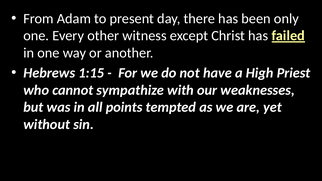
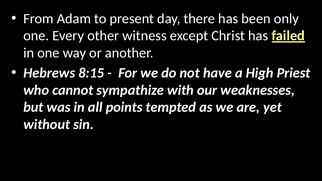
1:15: 1:15 -> 8:15 (91, 73)
